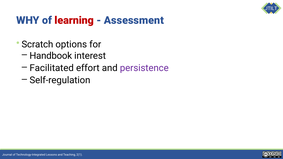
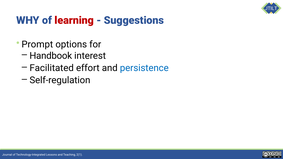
Assessment: Assessment -> Suggestions (134, 20)
Scratch: Scratch -> Prompt (37, 45)
persistence colour: purple -> blue (144, 68)
